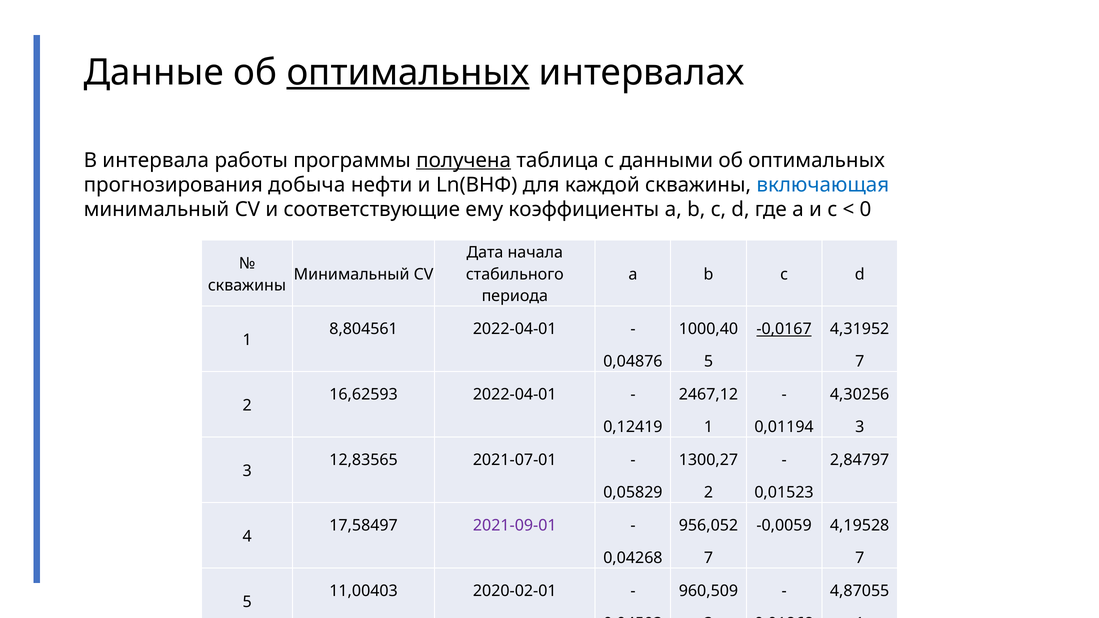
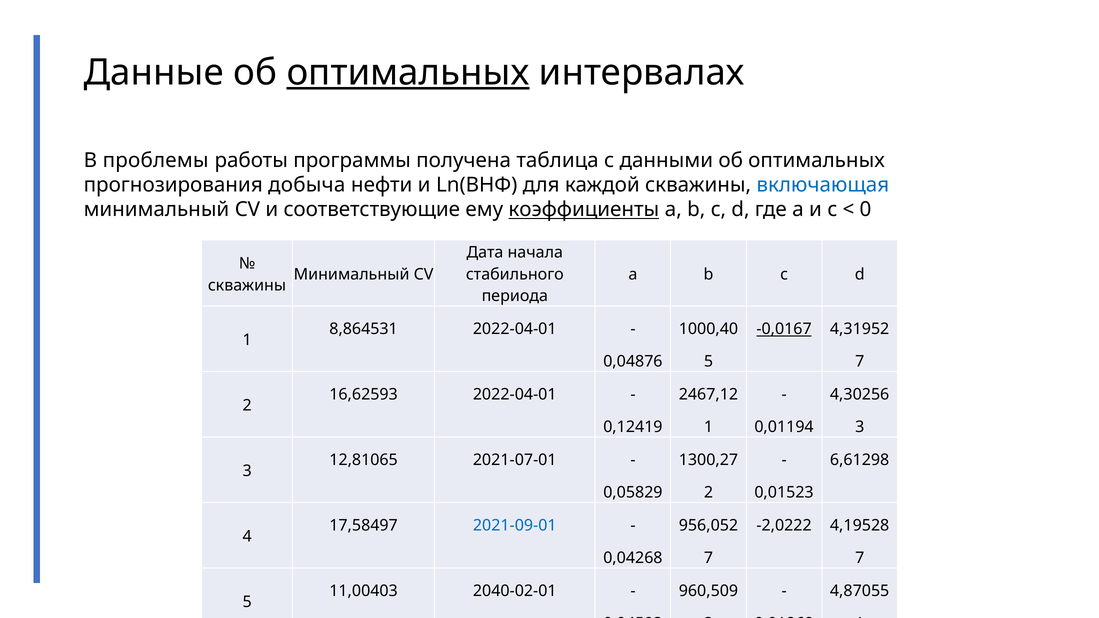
интервала: интервала -> проблемы (156, 160)
получена underline: present -> none (464, 160)
коэффициенты underline: none -> present (584, 210)
8,804561: 8,804561 -> 8,864531 (364, 329)
12,83565: 12,83565 -> 12,81065 (364, 460)
2,84797: 2,84797 -> 6,61298 (860, 460)
2021-09-01 colour: purple -> blue (515, 526)
-0,0059: -0,0059 -> -2,0222 (784, 526)
2020-02-01: 2020-02-01 -> 2040-02-01 (515, 591)
